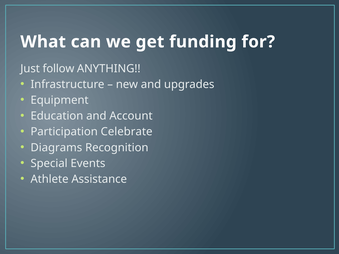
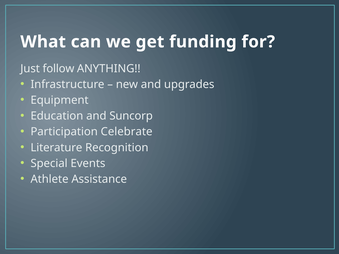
Account: Account -> Suncorp (131, 116)
Diagrams: Diagrams -> Literature (56, 148)
